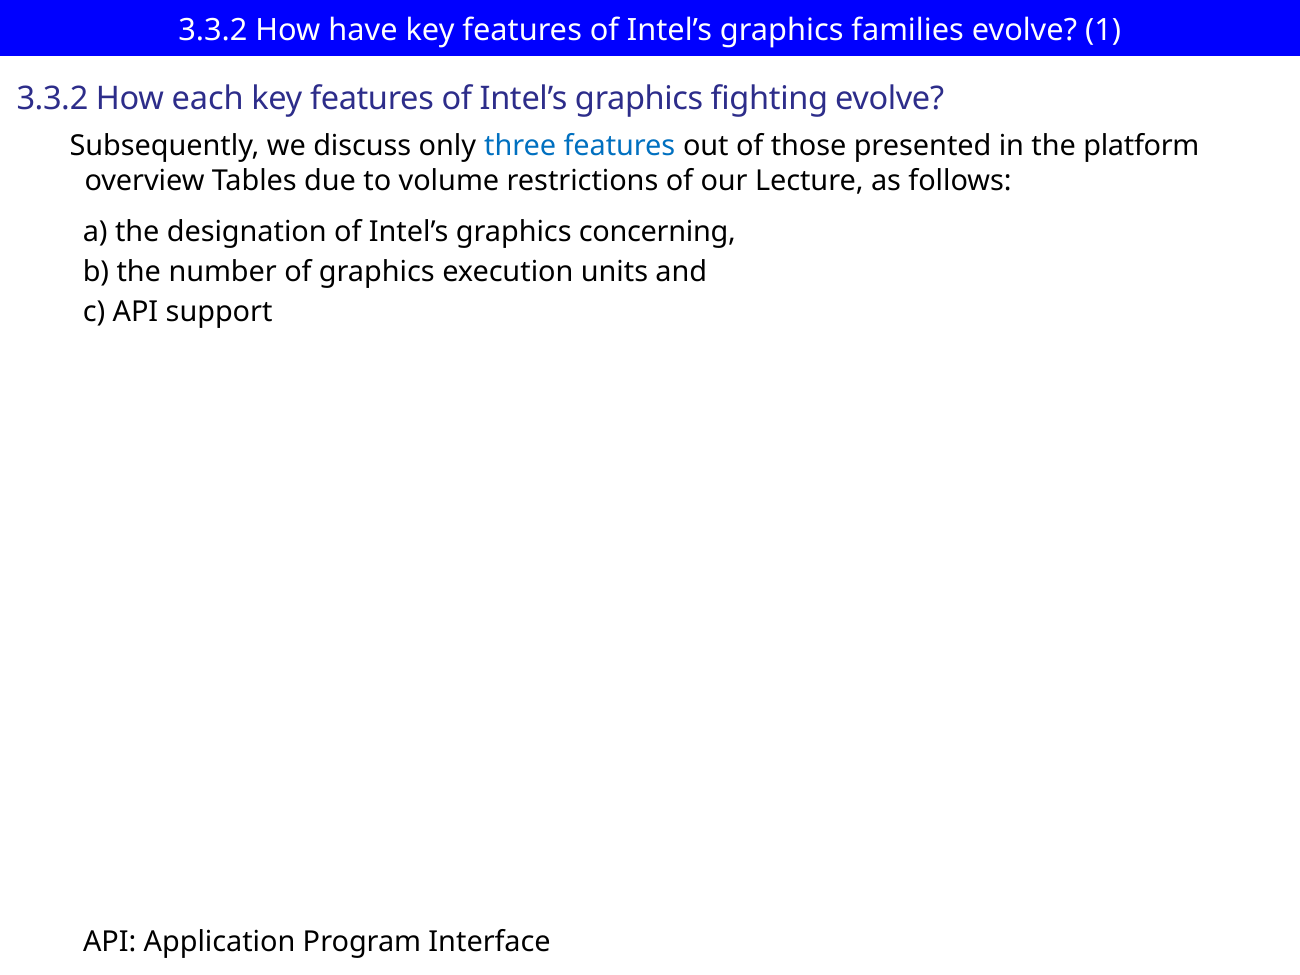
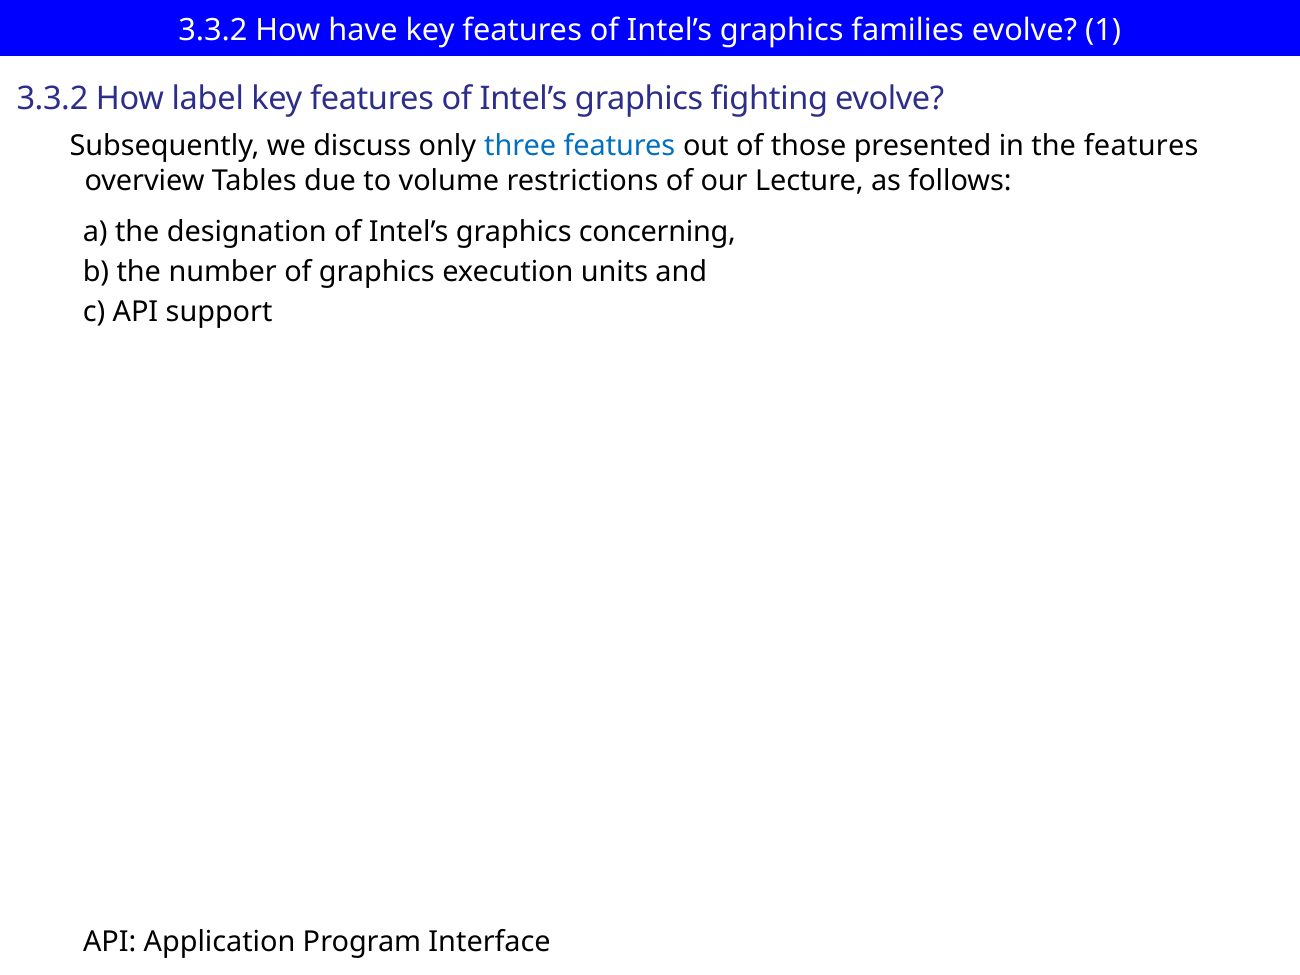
each: each -> label (208, 99)
the platform: platform -> features (1141, 146)
